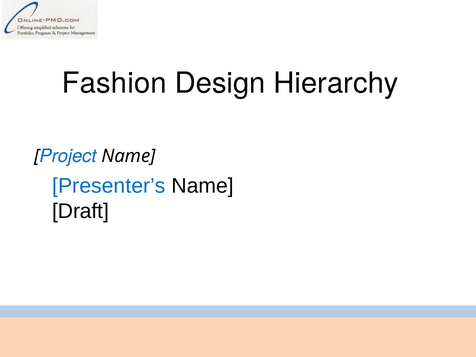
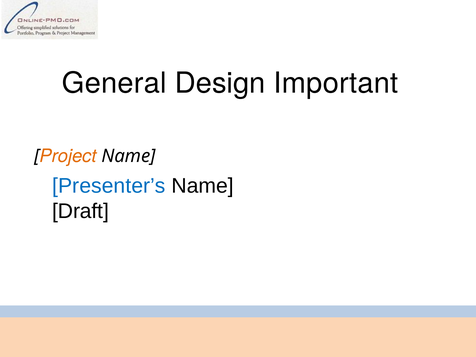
Fashion: Fashion -> General (114, 83)
Hierarchy: Hierarchy -> Important (336, 83)
Project colour: blue -> orange (68, 156)
